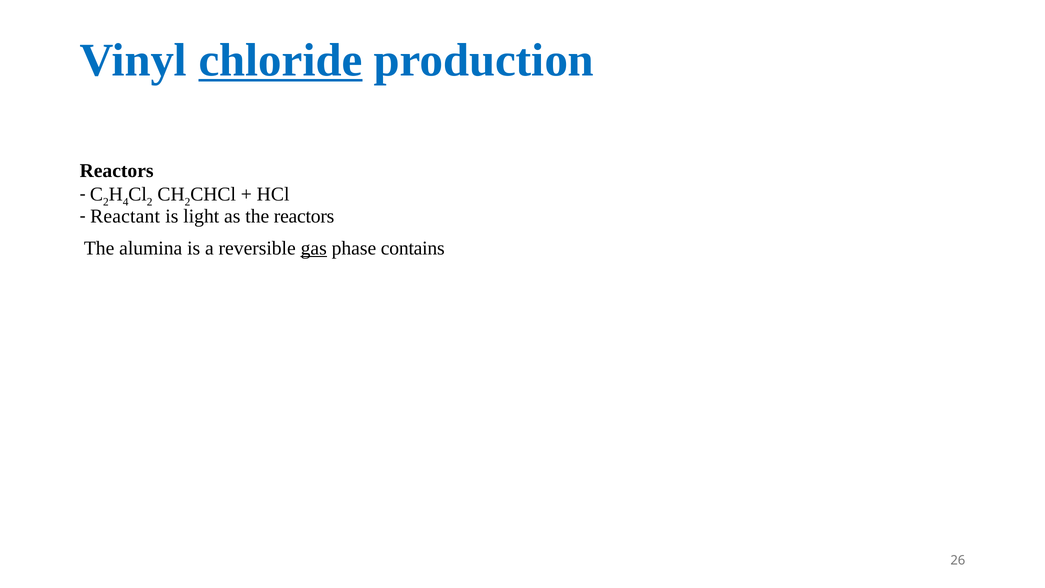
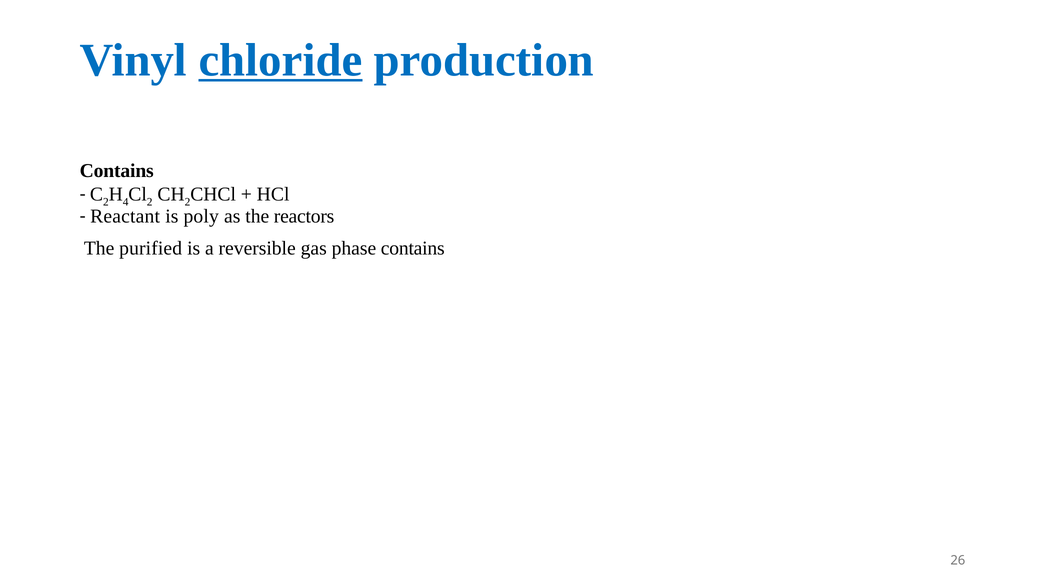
Reactors: Reactors -> Contains (117, 171)
light: light -> poly (201, 216)
alumina: alumina -> purified (151, 248)
gas underline: present -> none (314, 248)
